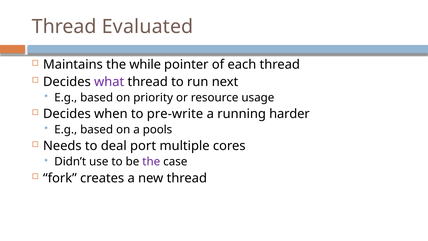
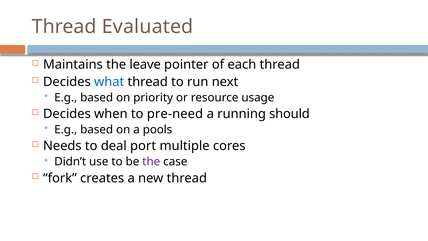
while: while -> leave (145, 65)
what colour: purple -> blue (109, 82)
pre-write: pre-write -> pre-need (175, 114)
harder: harder -> should (289, 114)
